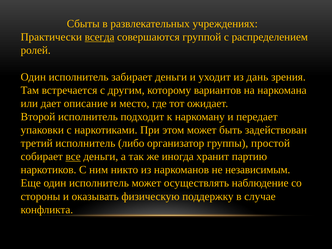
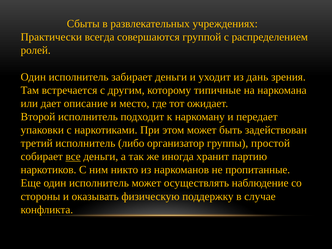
всегда underline: present -> none (100, 37)
вариантов: вариантов -> типичные (217, 90)
независимым: независимым -> пропитанные (258, 170)
